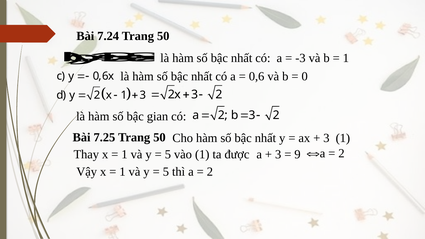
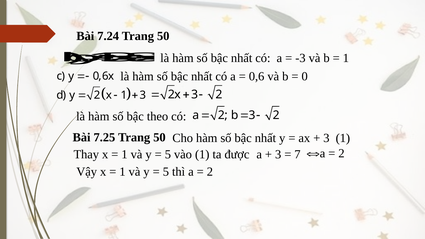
gian: gian -> theo (158, 116)
9: 9 -> 7 (298, 154)
